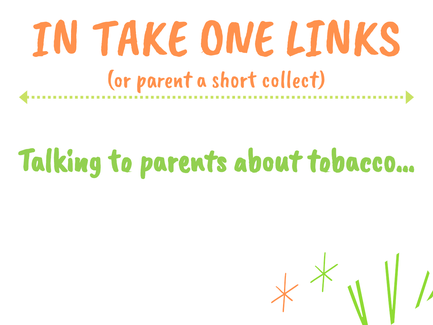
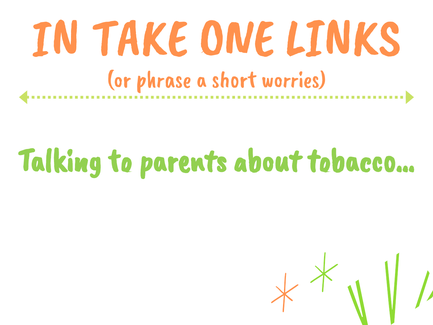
parent: parent -> phrase (164, 79)
collect: collect -> worries (294, 79)
